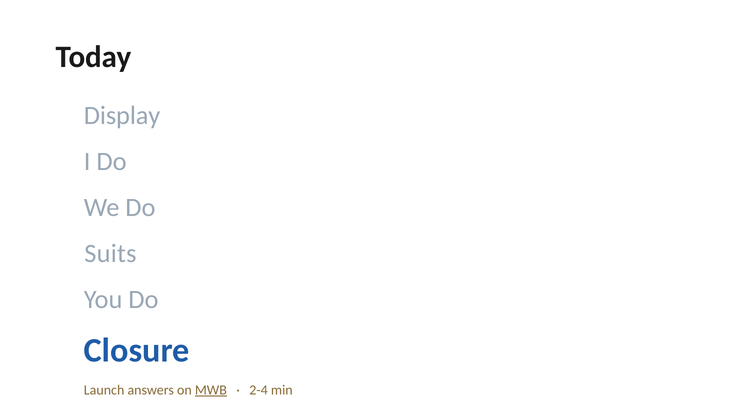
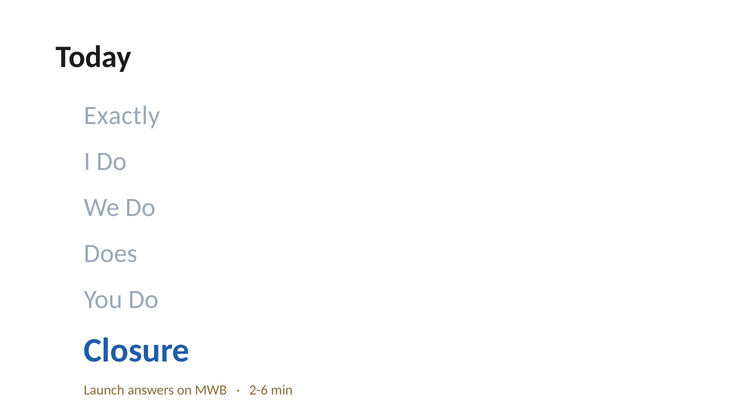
Display: Display -> Exactly (122, 116)
Suits: Suits -> Does (111, 253)
MWB underline: present -> none (211, 390)
2-4: 2-4 -> 2-6 (259, 390)
